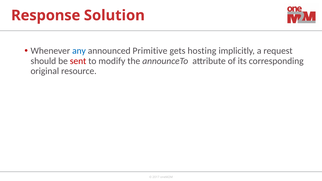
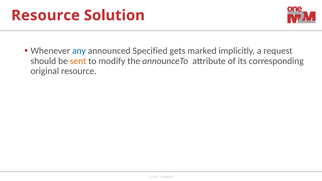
Response: Response -> Resource (46, 15)
Primitive: Primitive -> Specified (150, 51)
hosting: hosting -> marked (202, 51)
sent colour: red -> orange (78, 61)
